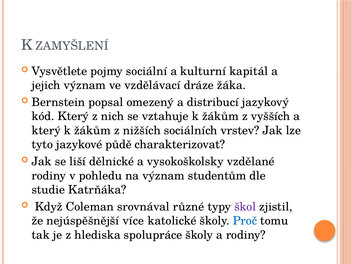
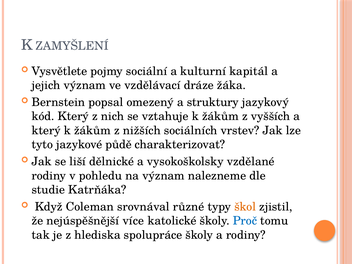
distribucí: distribucí -> struktury (213, 102)
studentům: studentům -> nalezneme (217, 176)
škol colour: purple -> orange (245, 207)
